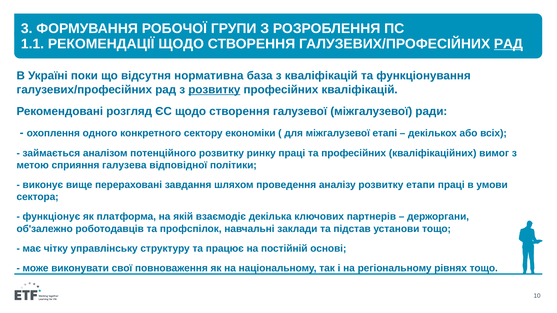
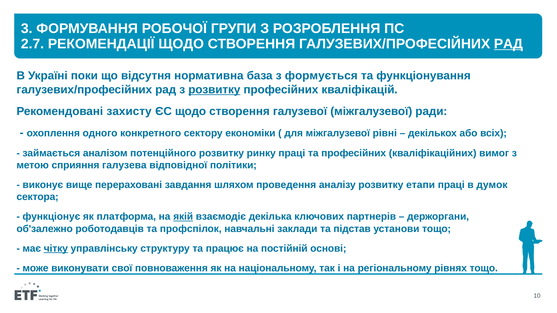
1.1: 1.1 -> 2.7 (32, 44)
з кваліфікацій: кваліфікацій -> формується (321, 76)
розгляд: розгляд -> захисту (129, 111)
етапі: етапі -> рівні (385, 133)
умови: умови -> думок (492, 185)
якій underline: none -> present (183, 217)
чітку underline: none -> present (56, 249)
